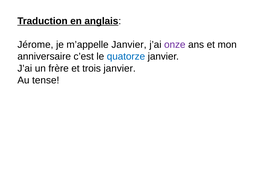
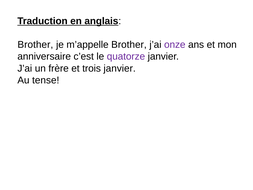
Jérome: Jérome -> Brother (35, 45)
m’appelle Janvier: Janvier -> Brother (129, 45)
quatorze colour: blue -> purple (126, 56)
